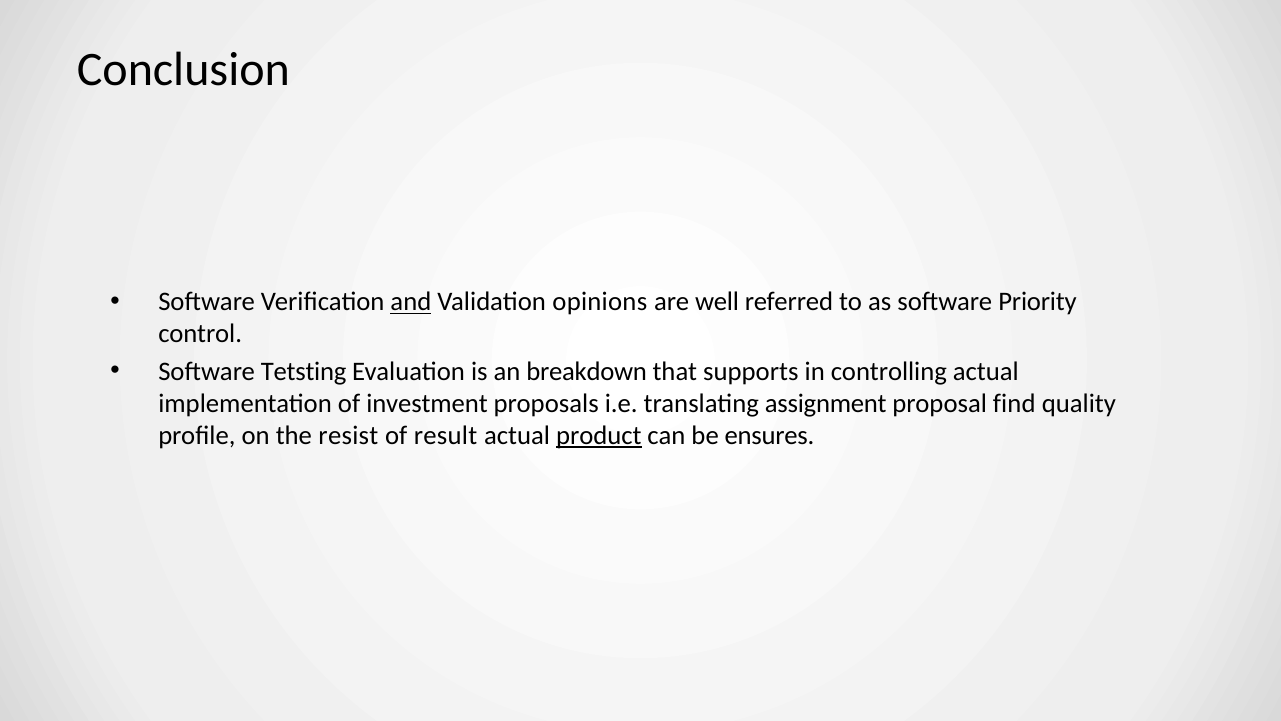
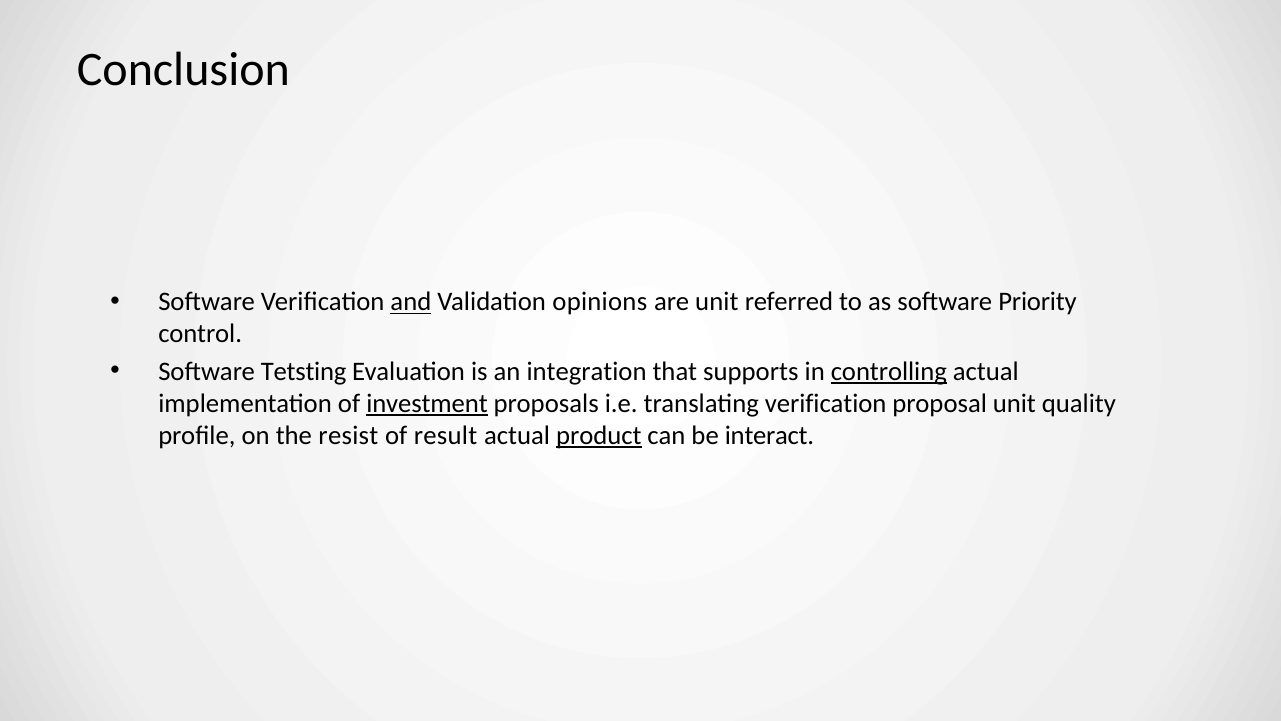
are well: well -> unit (717, 302)
breakdown: breakdown -> integration (587, 371)
controlling underline: none -> present (889, 371)
investment underline: none -> present (427, 403)
translating assignment: assignment -> verification (826, 403)
proposal find: find -> unit (1014, 403)
ensures: ensures -> interact (770, 435)
